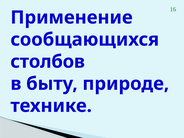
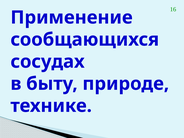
столбов: столбов -> сосудах (48, 62)
